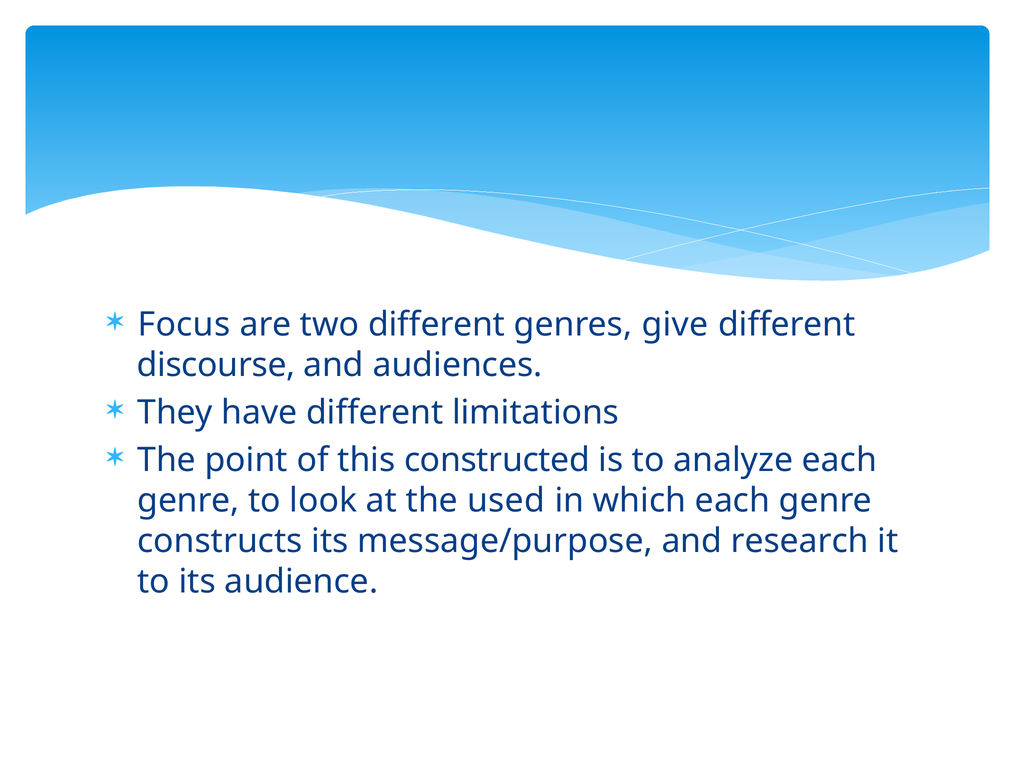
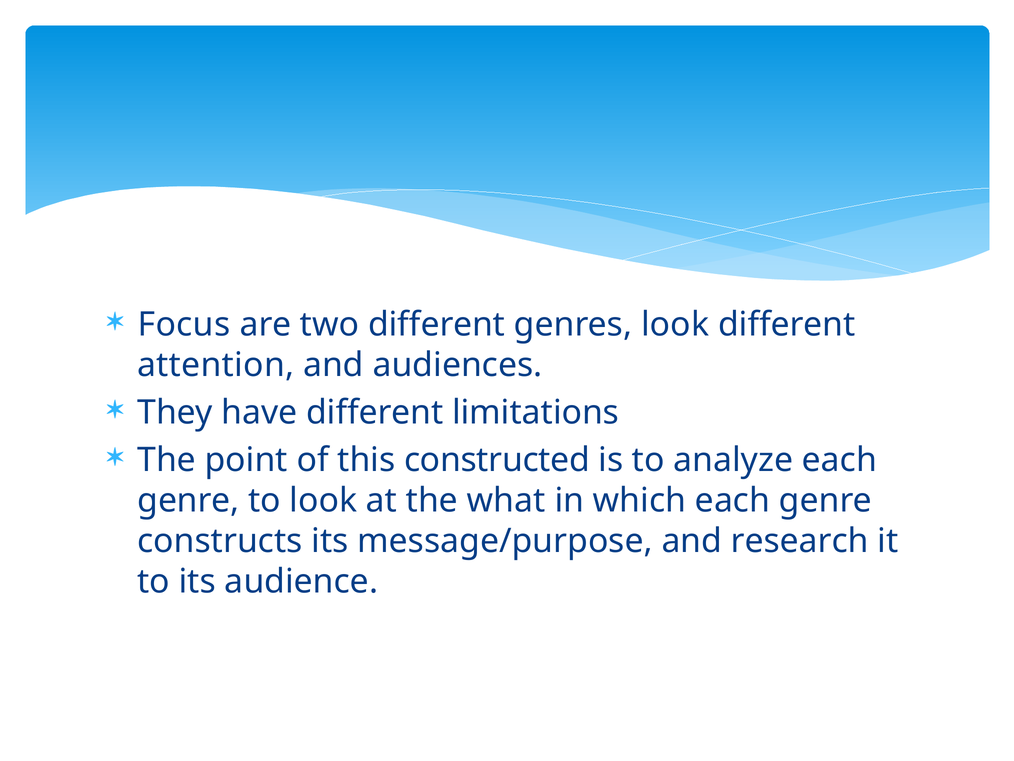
genres give: give -> look (675, 324)
discourse: discourse -> attention (216, 365)
used: used -> what (506, 500)
